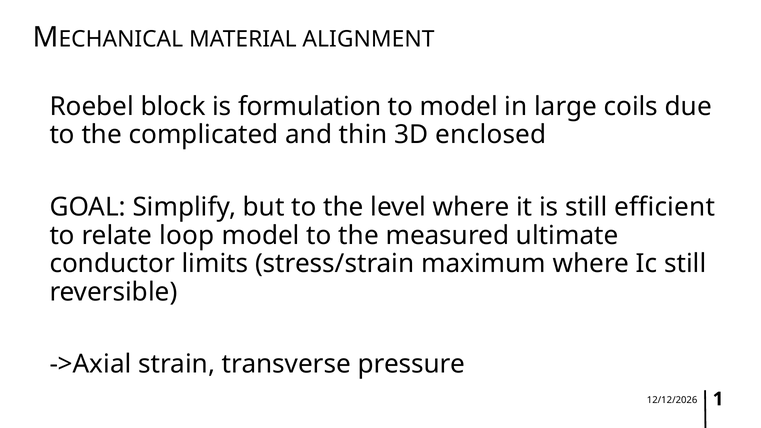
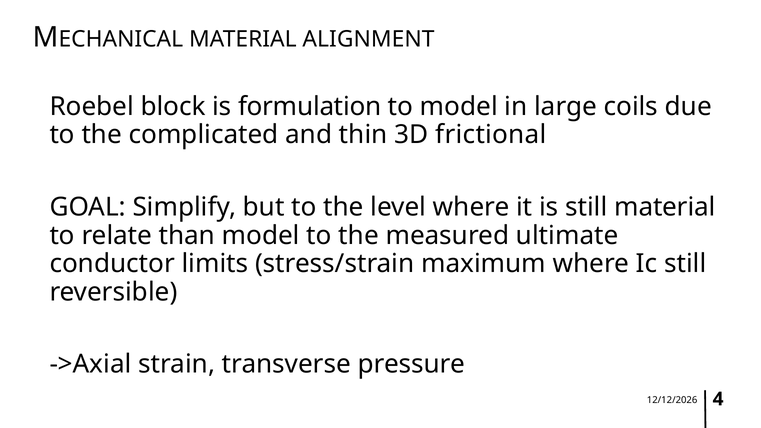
enclosed: enclosed -> frictional (491, 135)
still efficient: efficient -> material (665, 207)
loop: loop -> than (187, 235)
1: 1 -> 4 (718, 399)
